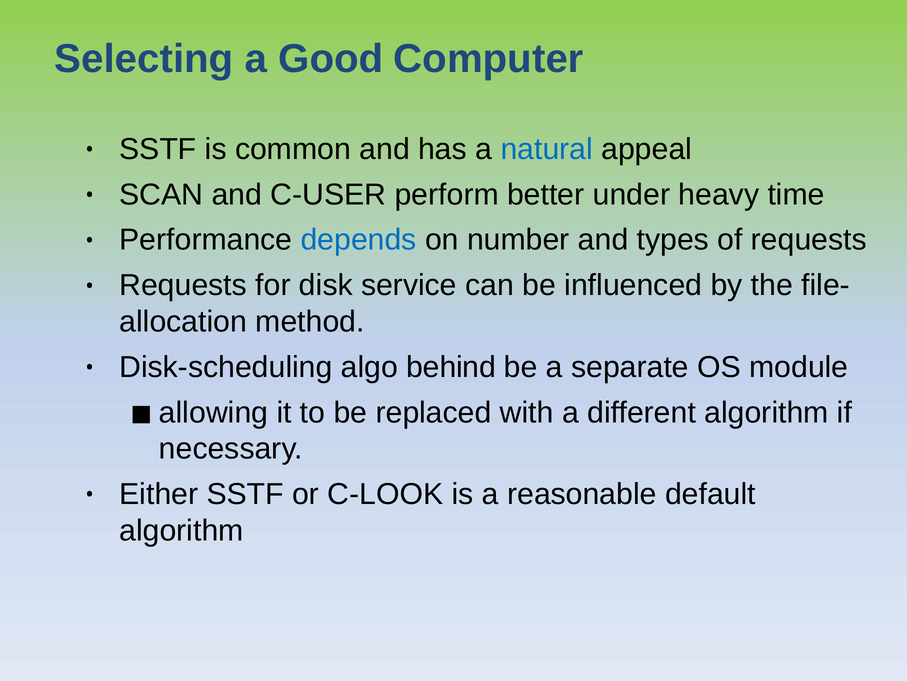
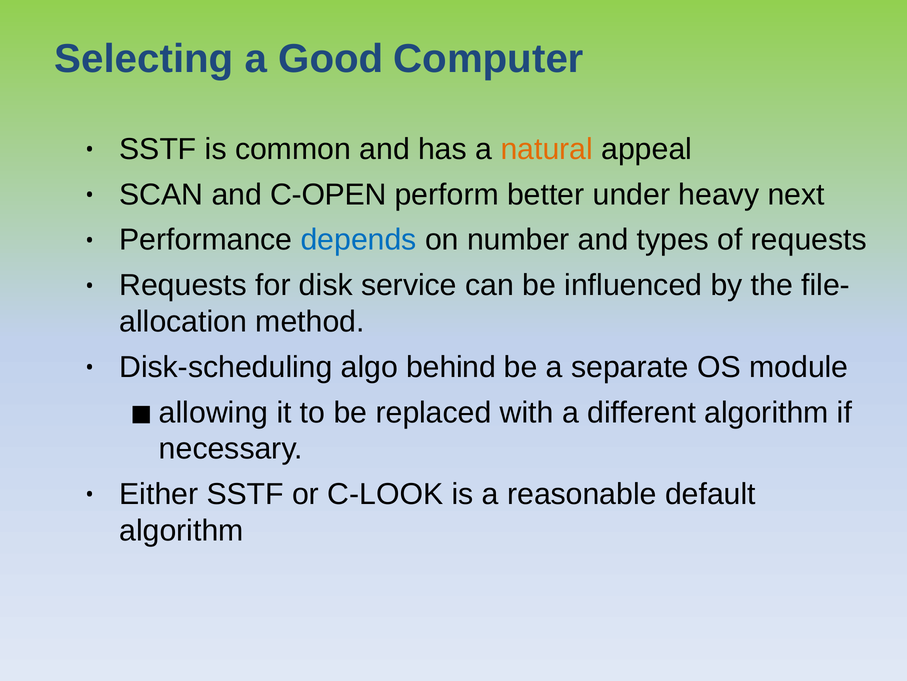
natural colour: blue -> orange (547, 149)
C-USER: C-USER -> C-OPEN (328, 194)
time: time -> next (796, 194)
